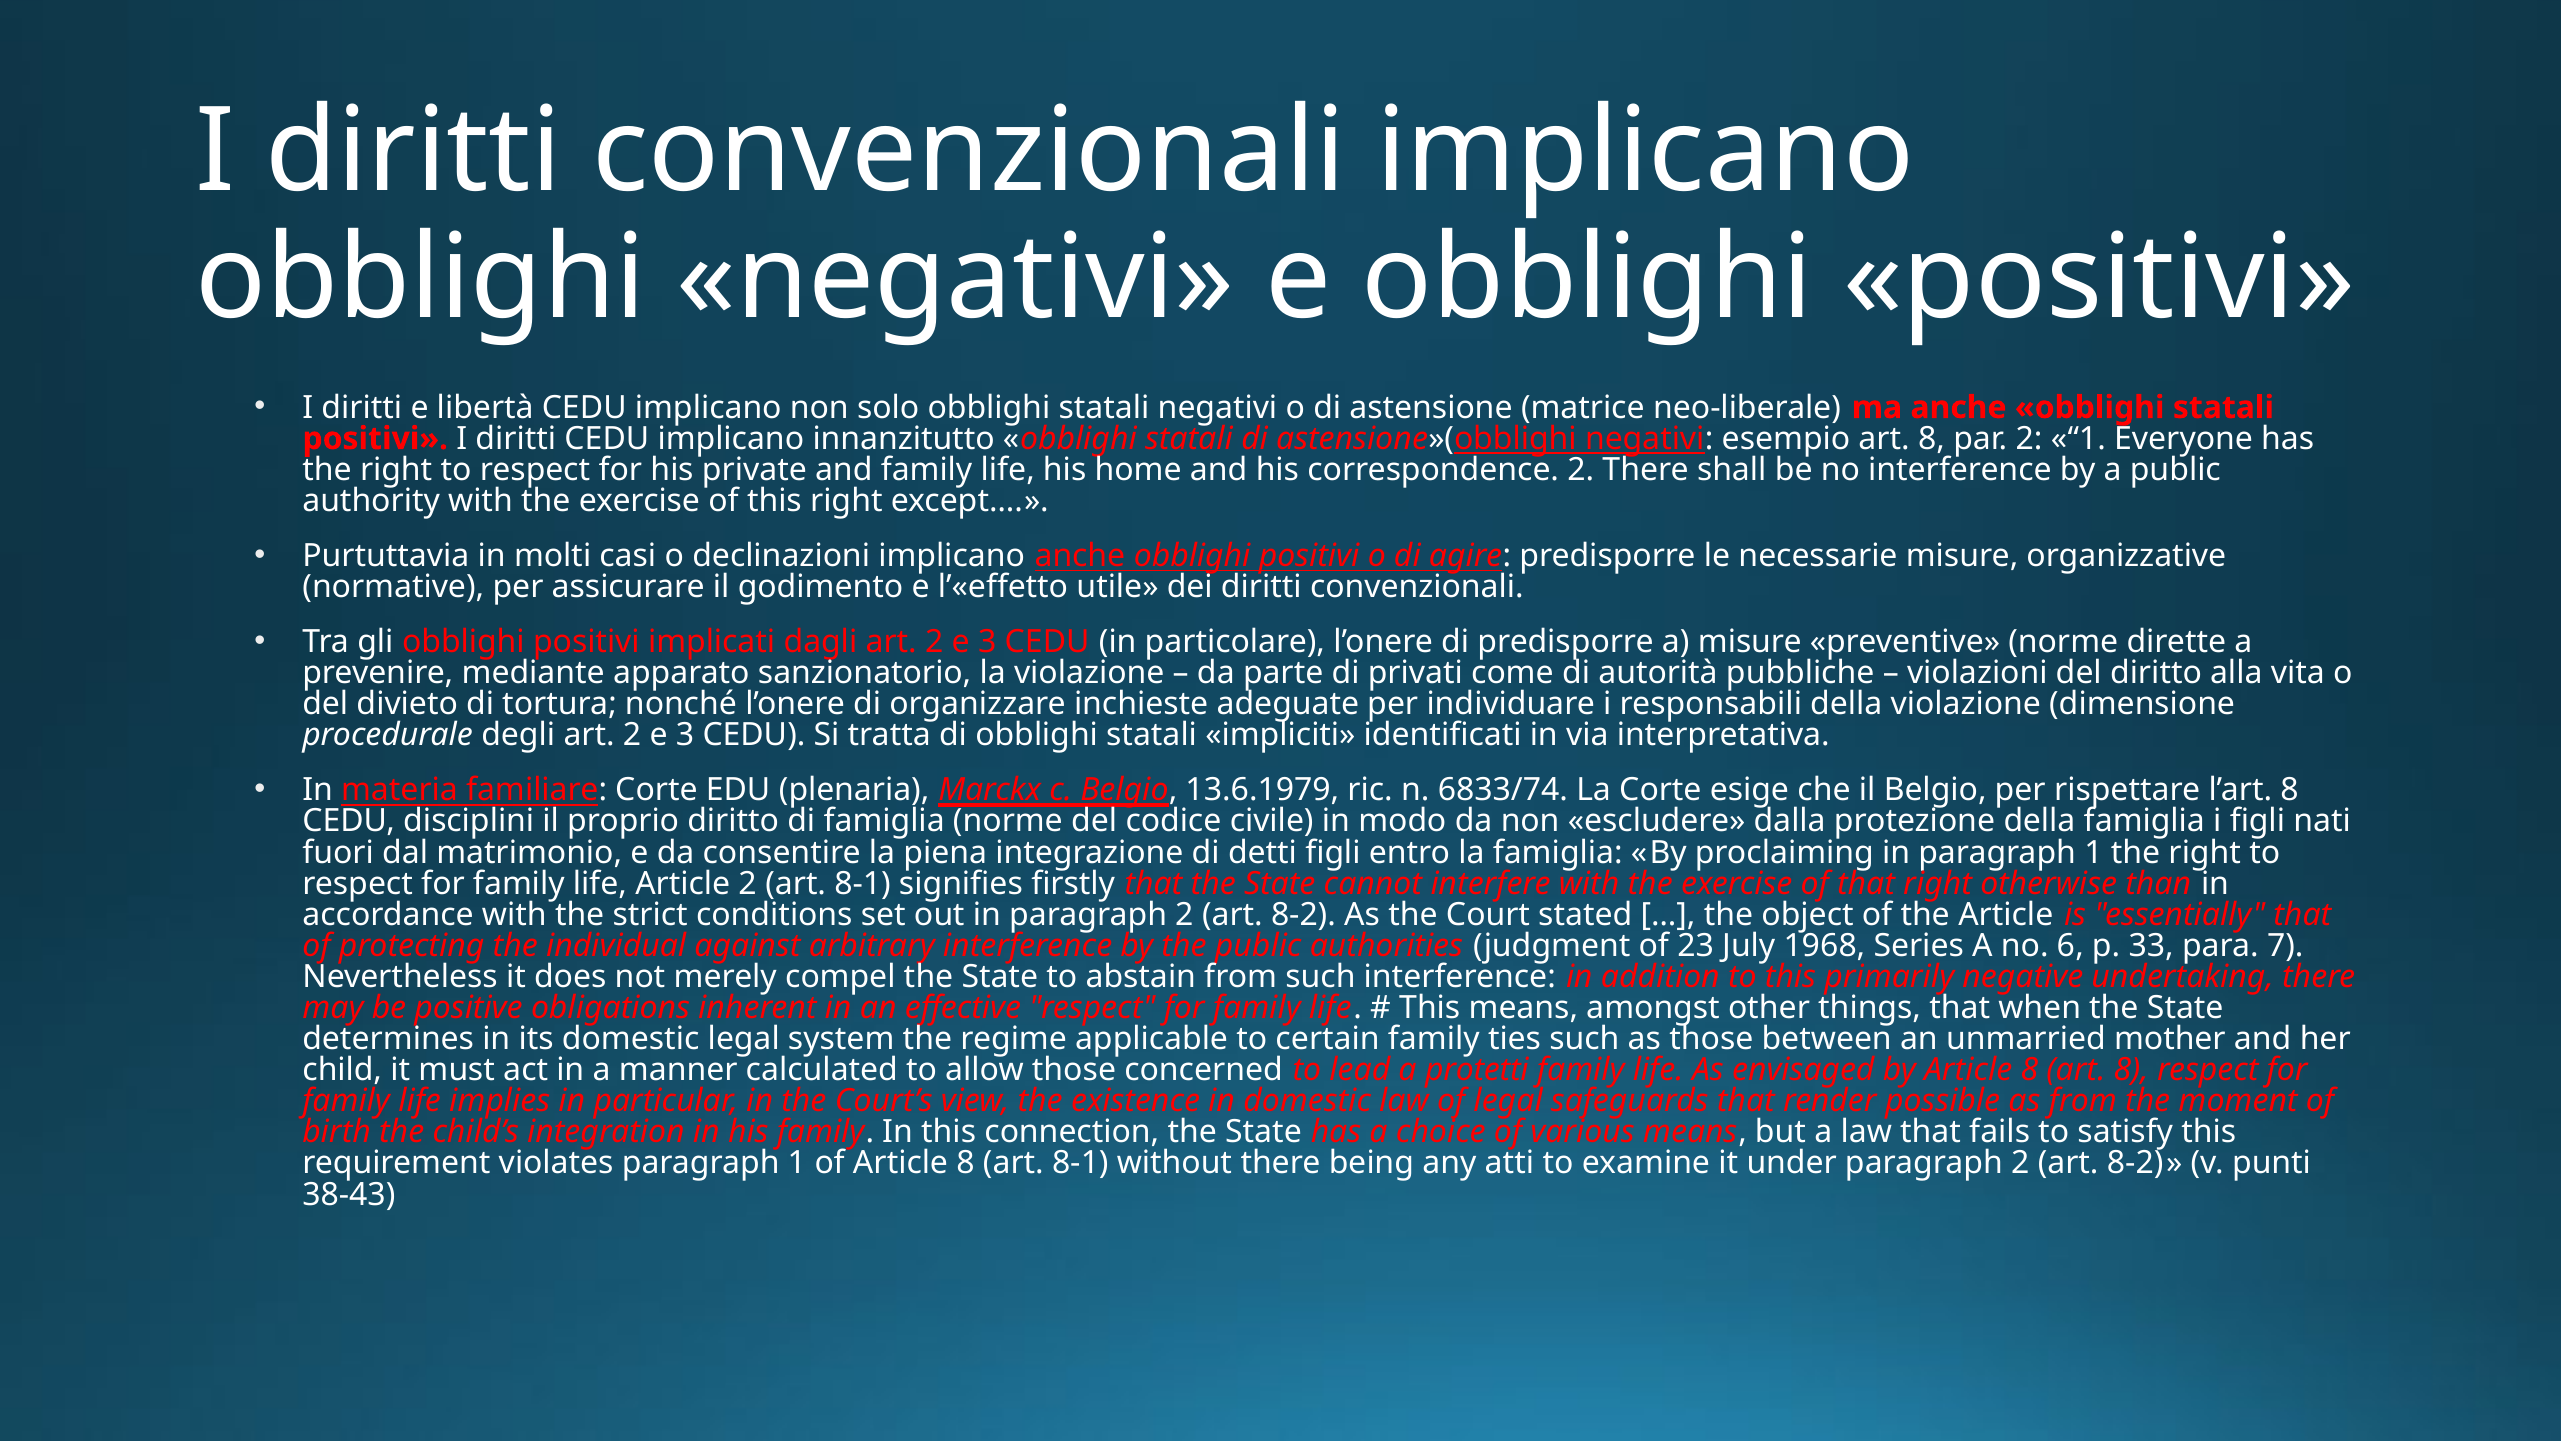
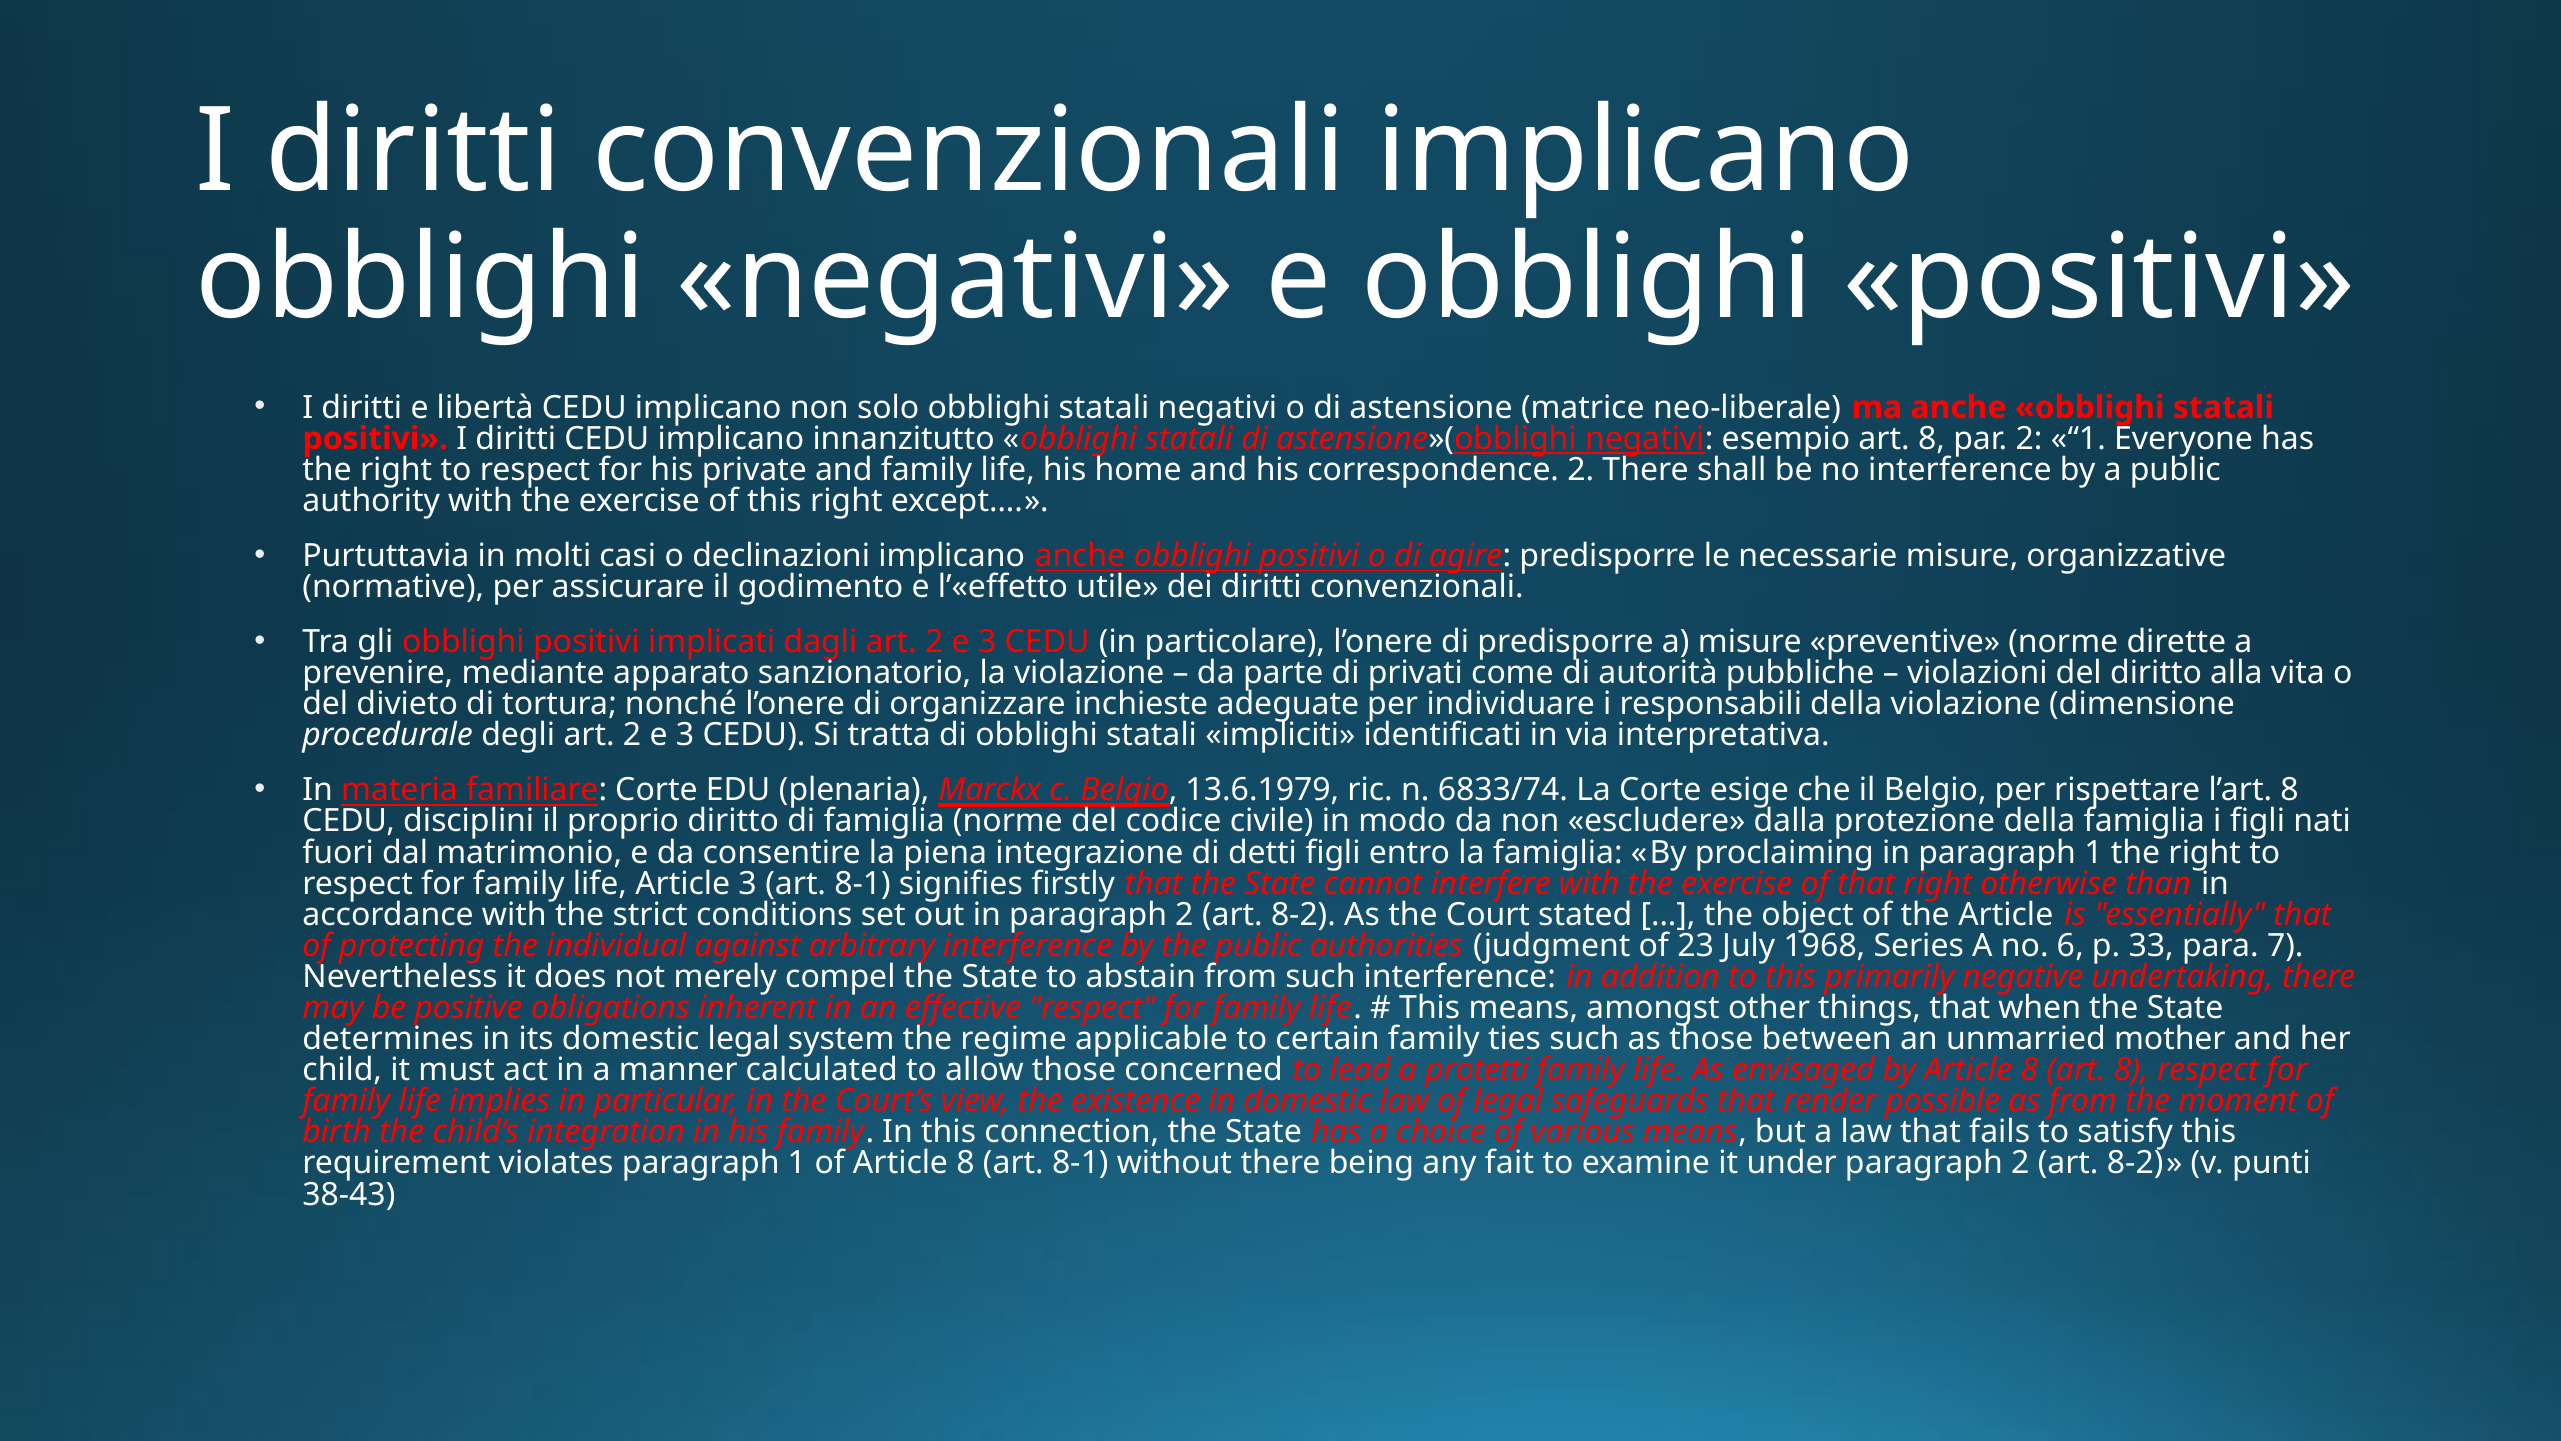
Article 2: 2 -> 3 (748, 883)
atti: atti -> fait (1509, 1163)
